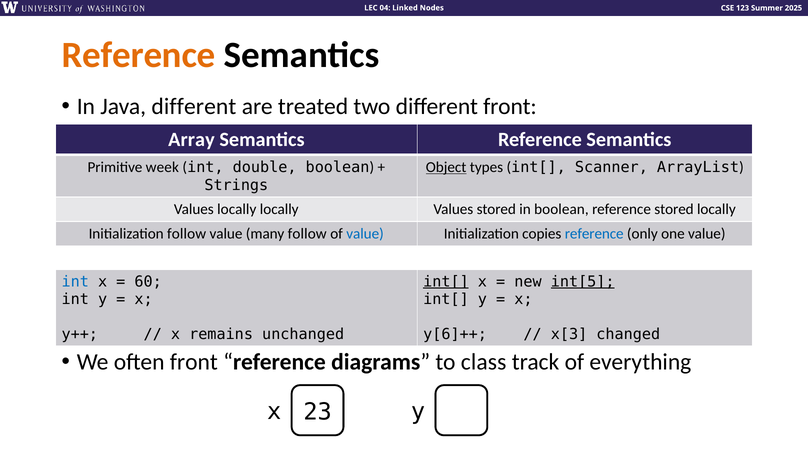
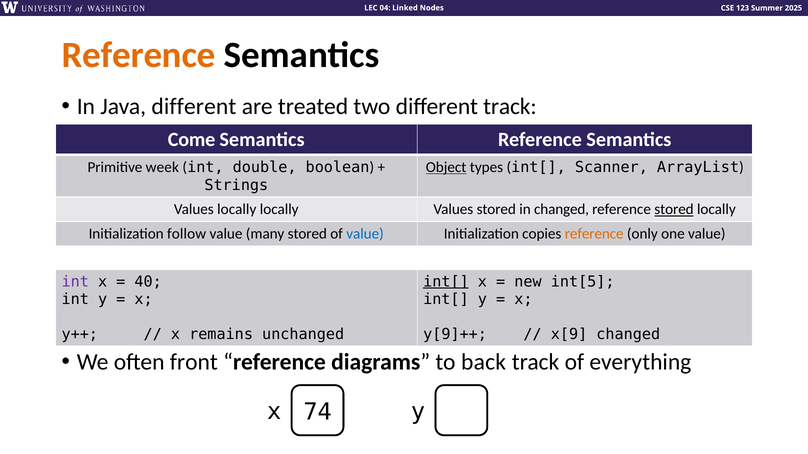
different front: front -> track (510, 106)
Array: Array -> Come (192, 140)
in boolean: boolean -> changed (562, 210)
stored underline: none -> present (674, 210)
many follow: follow -> stored (307, 234)
reference colour: blue -> orange (594, 234)
int colour: blue -> purple (75, 282)
60: 60 -> 40 (148, 282)
int[5 underline: present -> none (583, 282)
y[6]++: y[6]++ -> y[9]++ (455, 335)
x[3: x[3 -> x[9 (569, 335)
class: class -> back (484, 362)
23: 23 -> 74 (318, 412)
